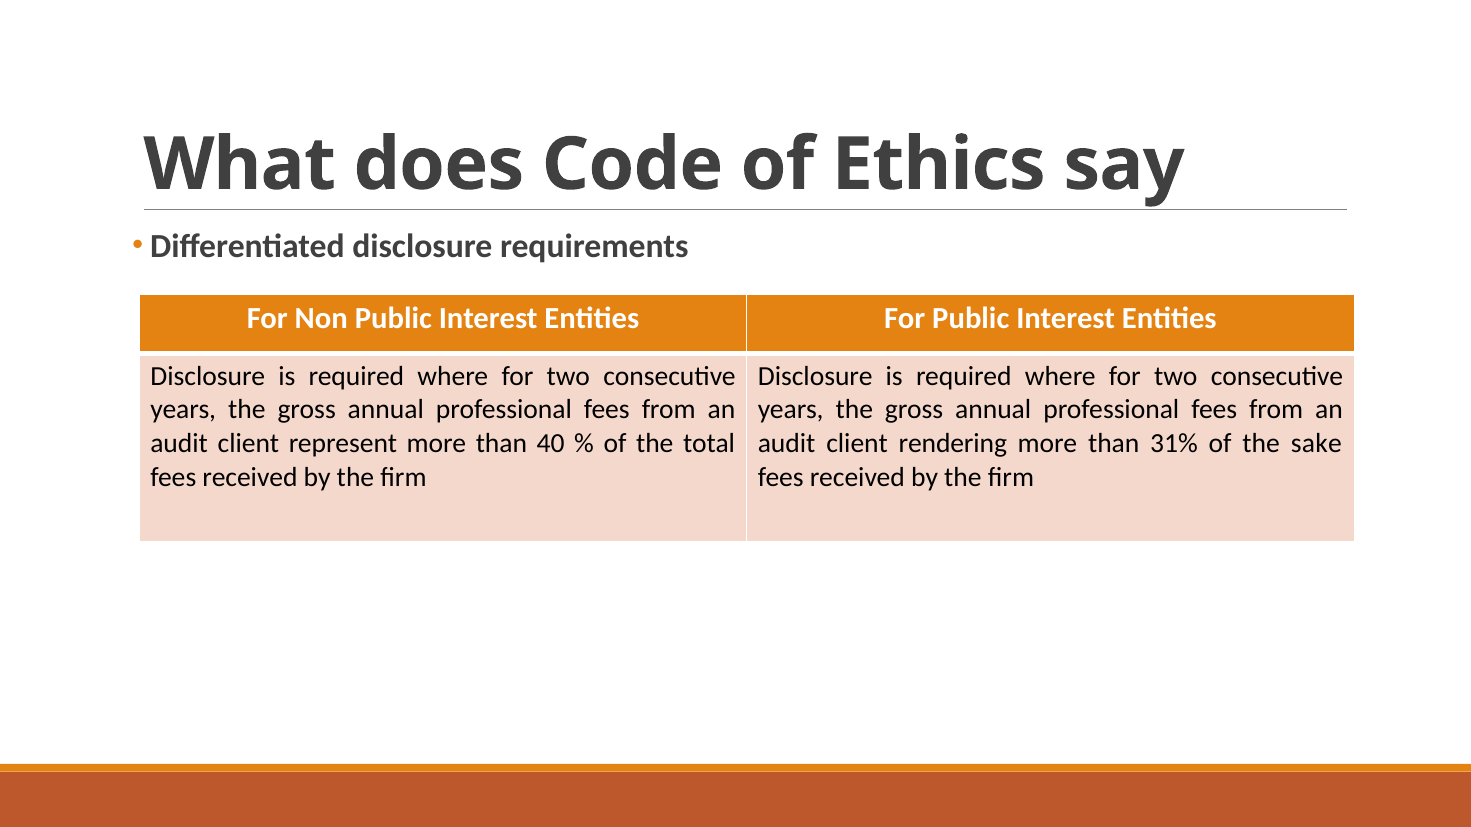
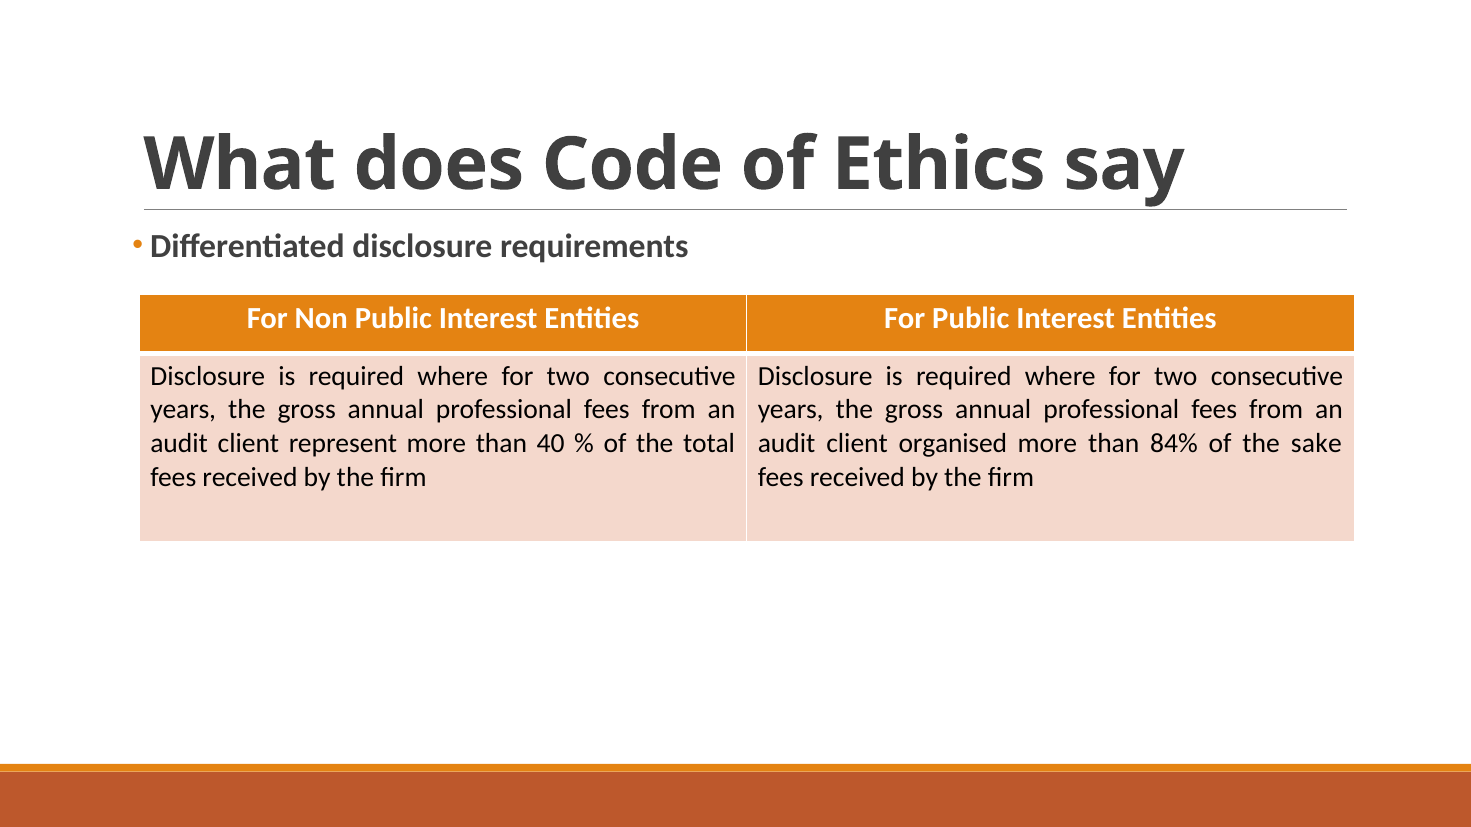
rendering: rendering -> organised (953, 444)
31%: 31% -> 84% (1174, 444)
